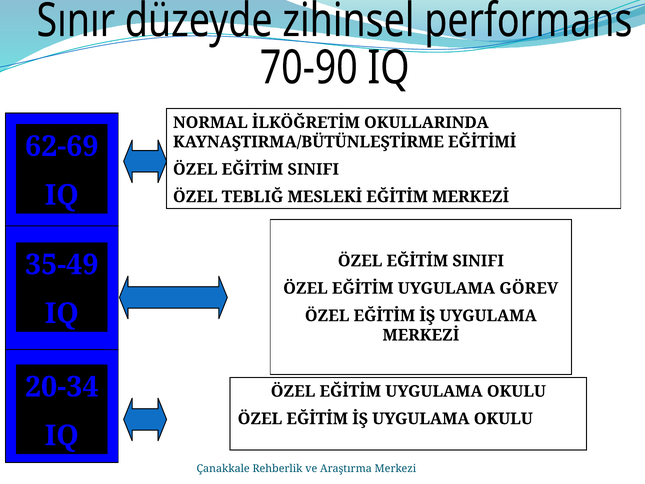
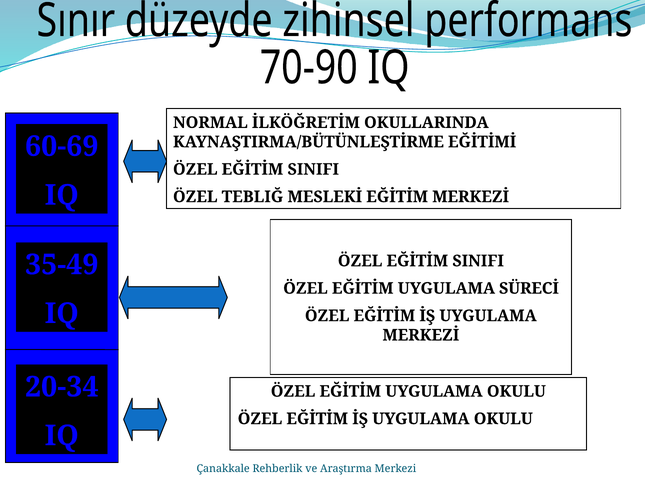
62-69: 62-69 -> 60-69 (62, 146)
GÖREV: GÖREV -> SÜRECİ (529, 288)
